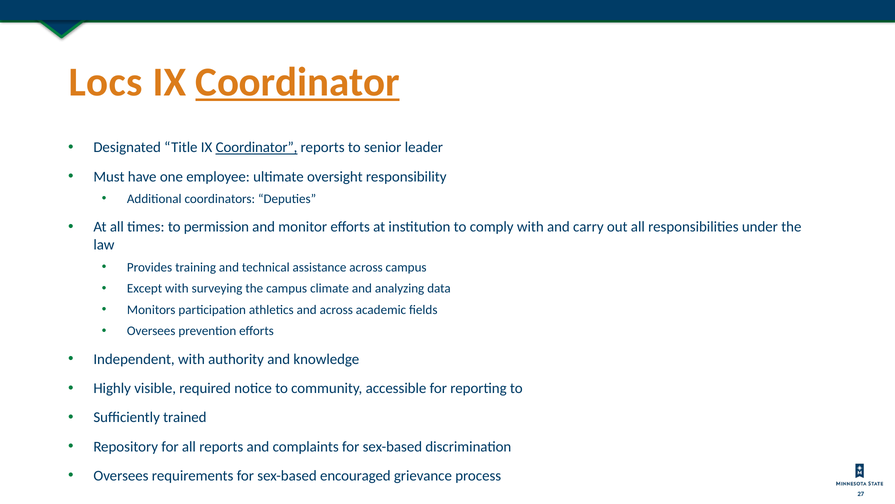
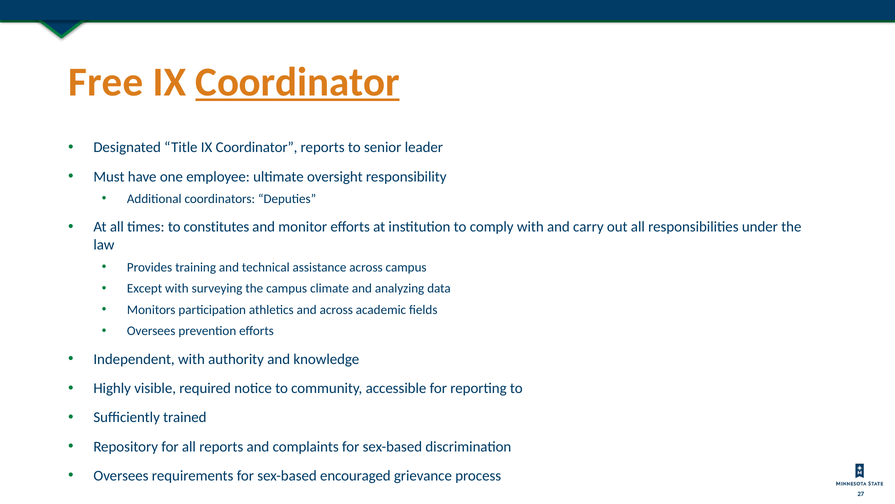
Locs: Locs -> Free (106, 82)
Coordinator underline: present -> none (257, 147)
permission: permission -> constitutes (216, 227)
